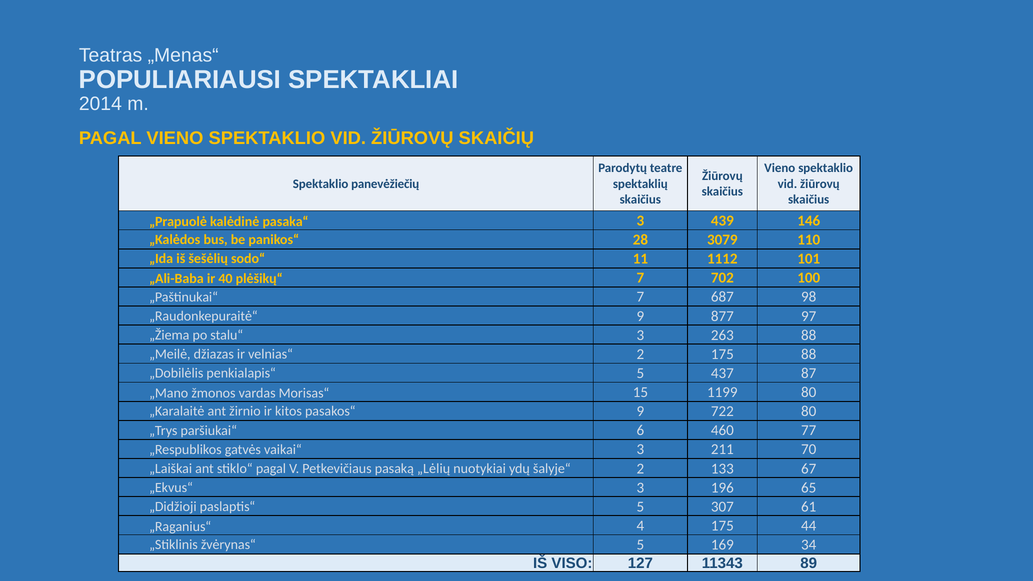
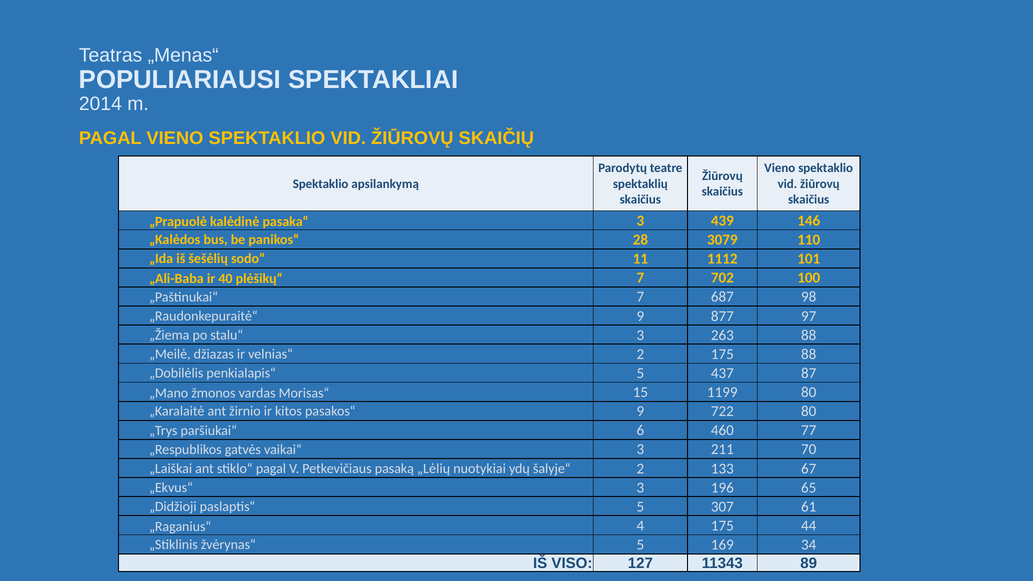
panevėžiečių: panevėžiečių -> apsilankymą (385, 184)
